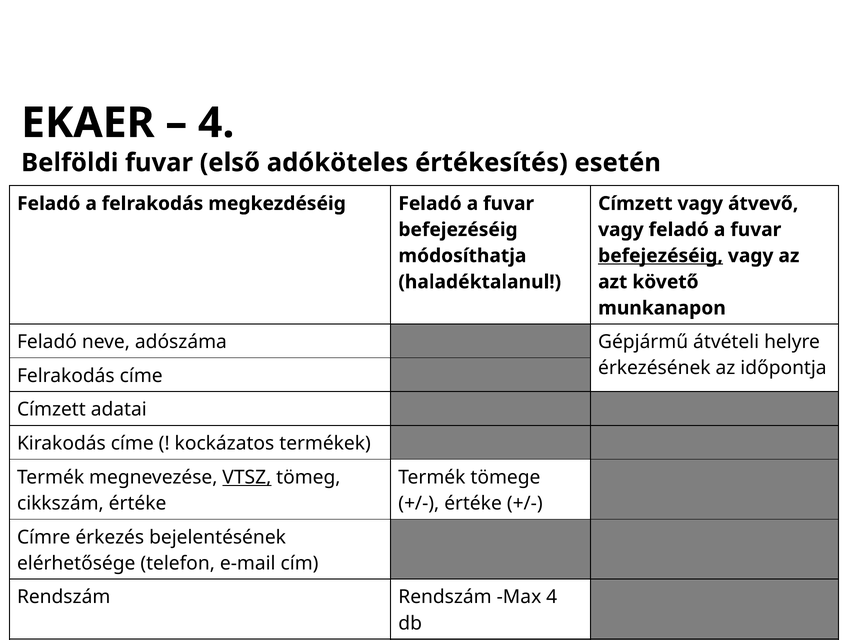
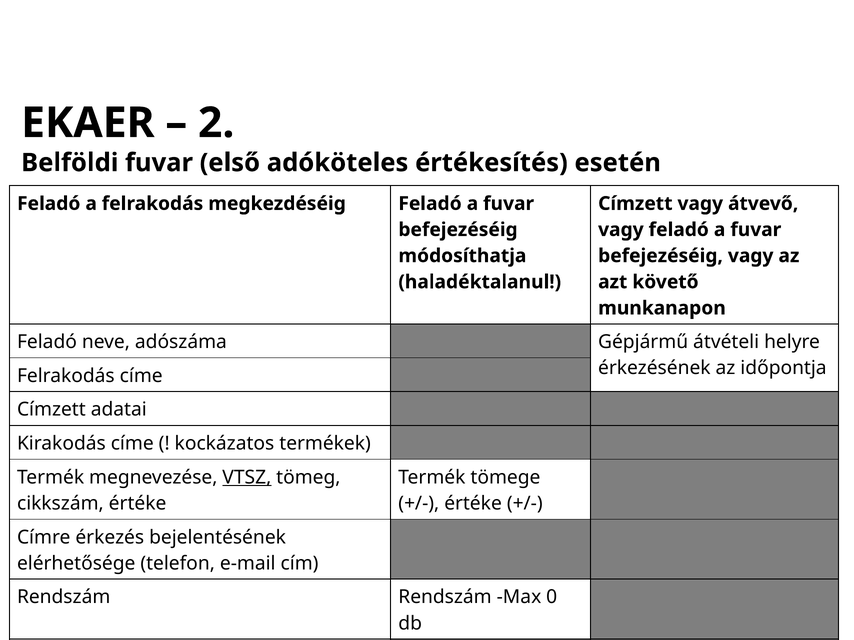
4: 4 -> 2 (216, 123)
befejezéséig underline: present -> none (661, 256)
Max 4: 4 -> 0 (552, 598)
